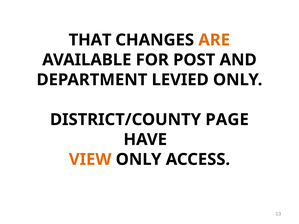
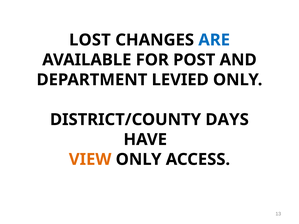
THAT: THAT -> LOST (90, 40)
ARE colour: orange -> blue (214, 40)
PAGE: PAGE -> DAYS (227, 120)
